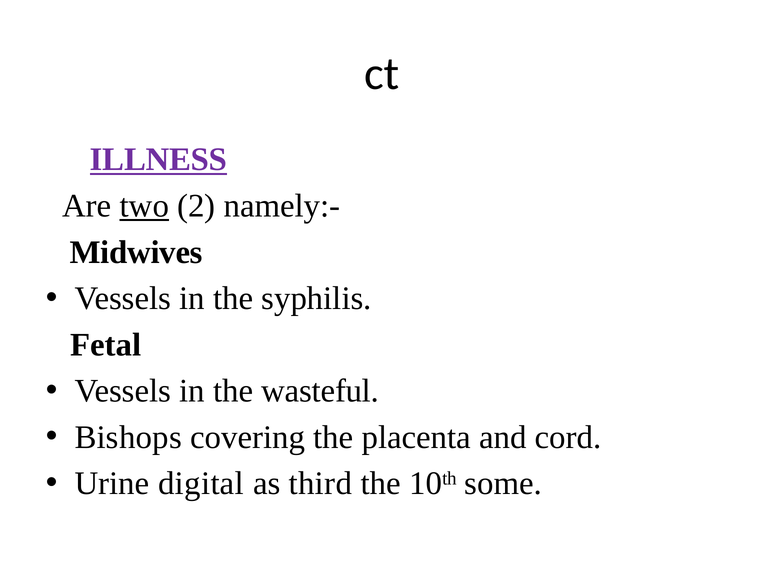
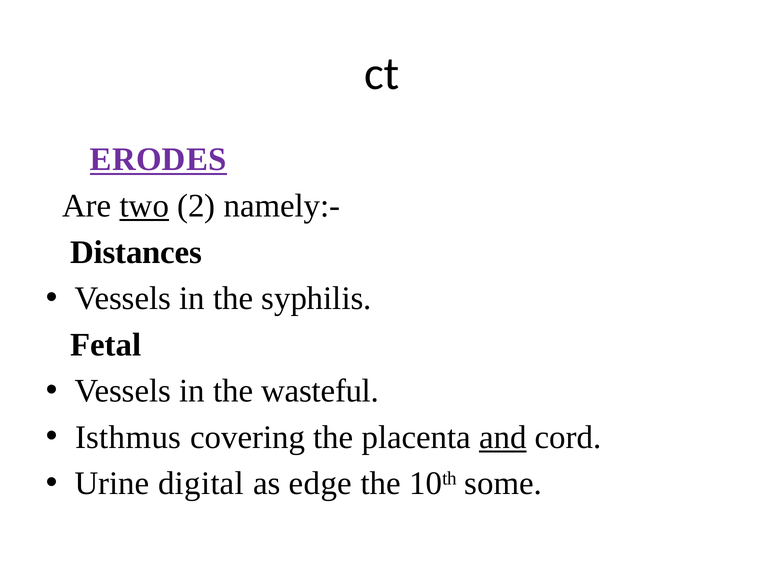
ILLNESS: ILLNESS -> ERODES (158, 160)
Midwives: Midwives -> Distances (136, 252)
Bishops: Bishops -> Isthmus (128, 437)
and underline: none -> present (503, 437)
third: third -> edge (320, 484)
